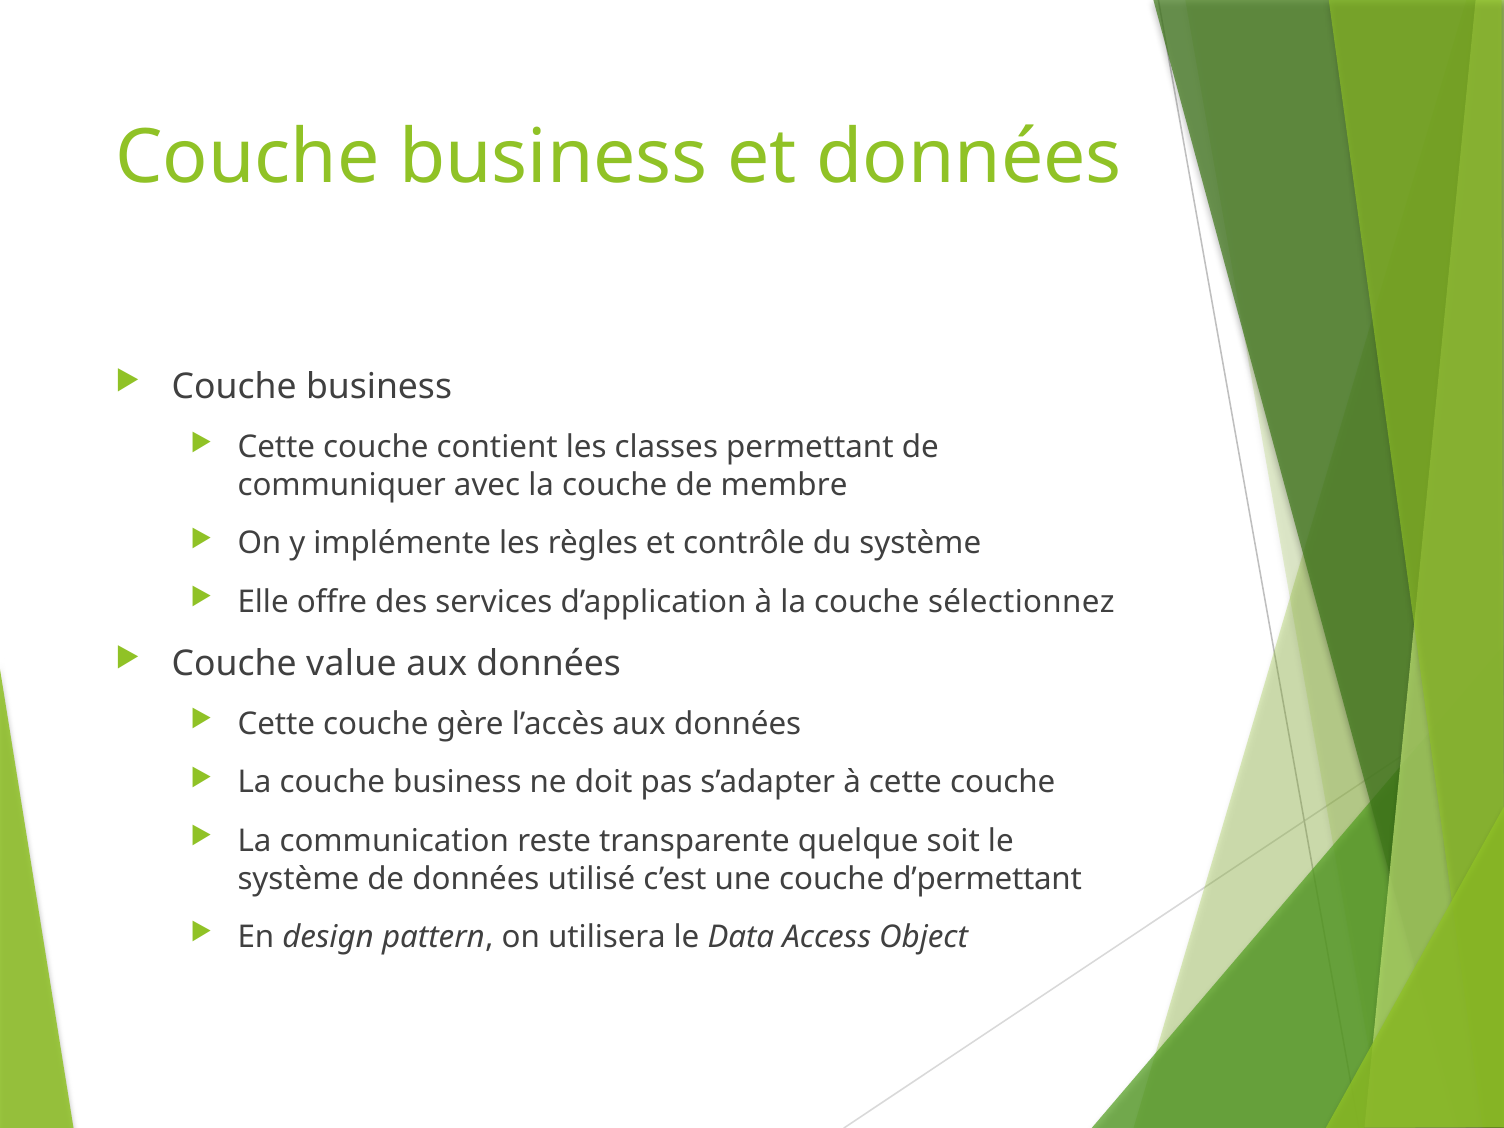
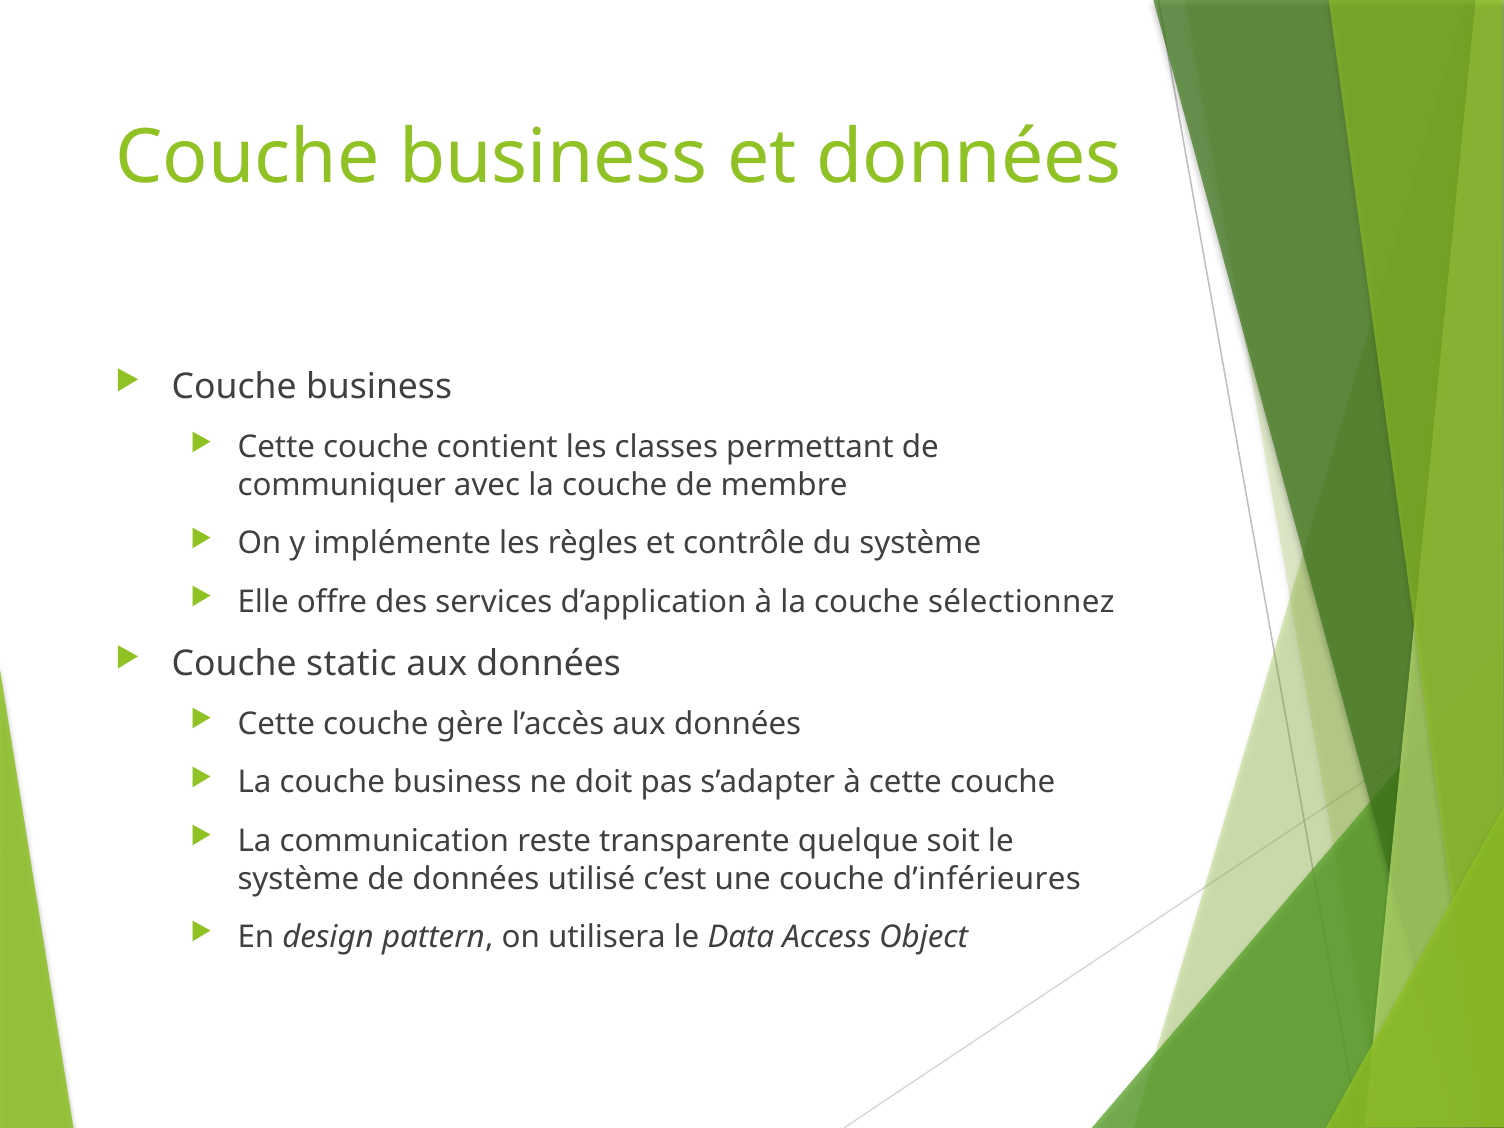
value: value -> static (351, 663)
d’permettant: d’permettant -> d’inférieures (987, 879)
